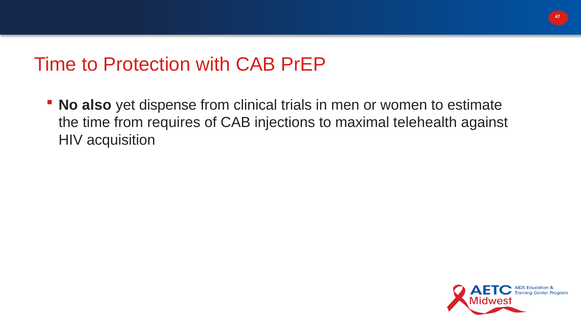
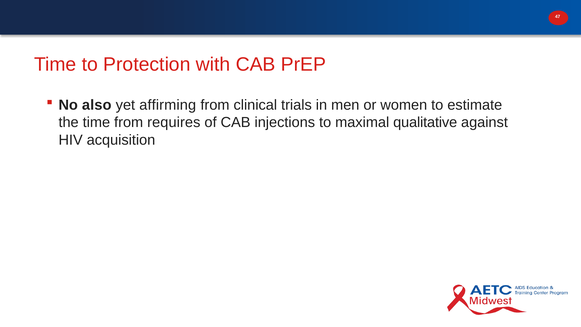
dispense: dispense -> affirming (168, 105)
telehealth: telehealth -> qualitative (425, 122)
